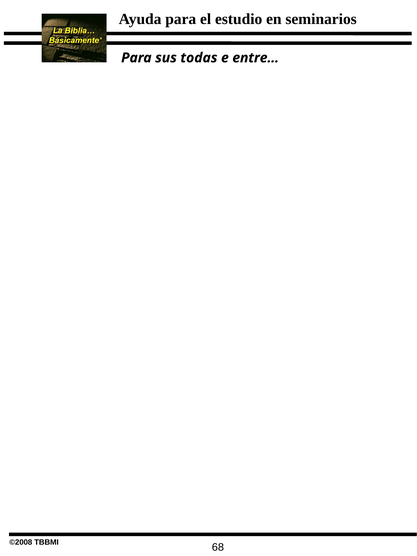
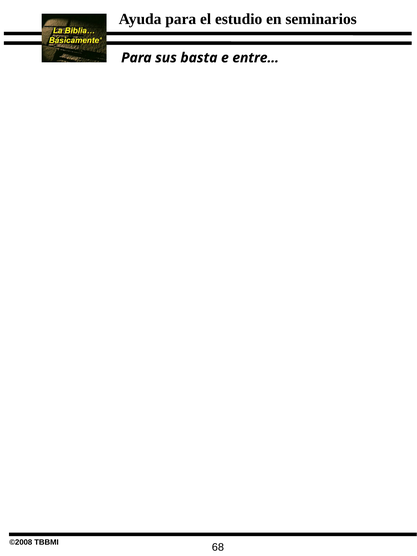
todas: todas -> basta (199, 58)
